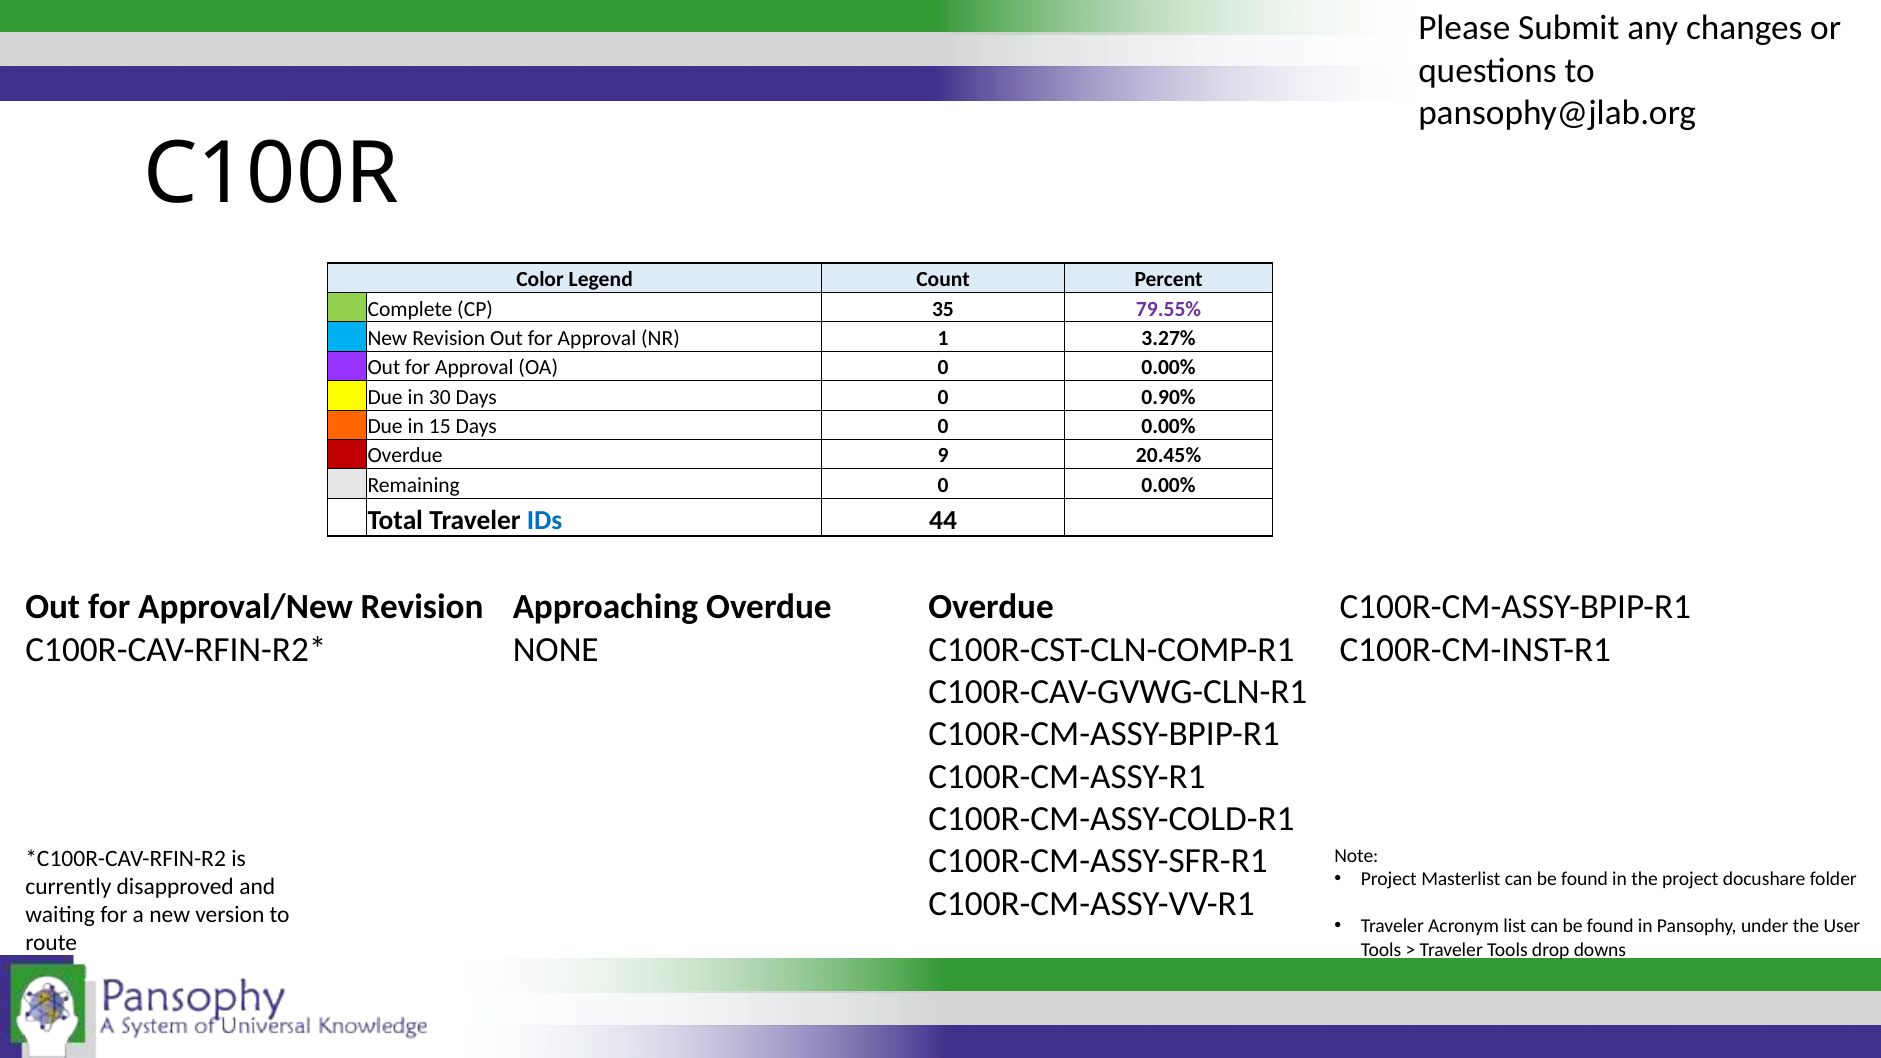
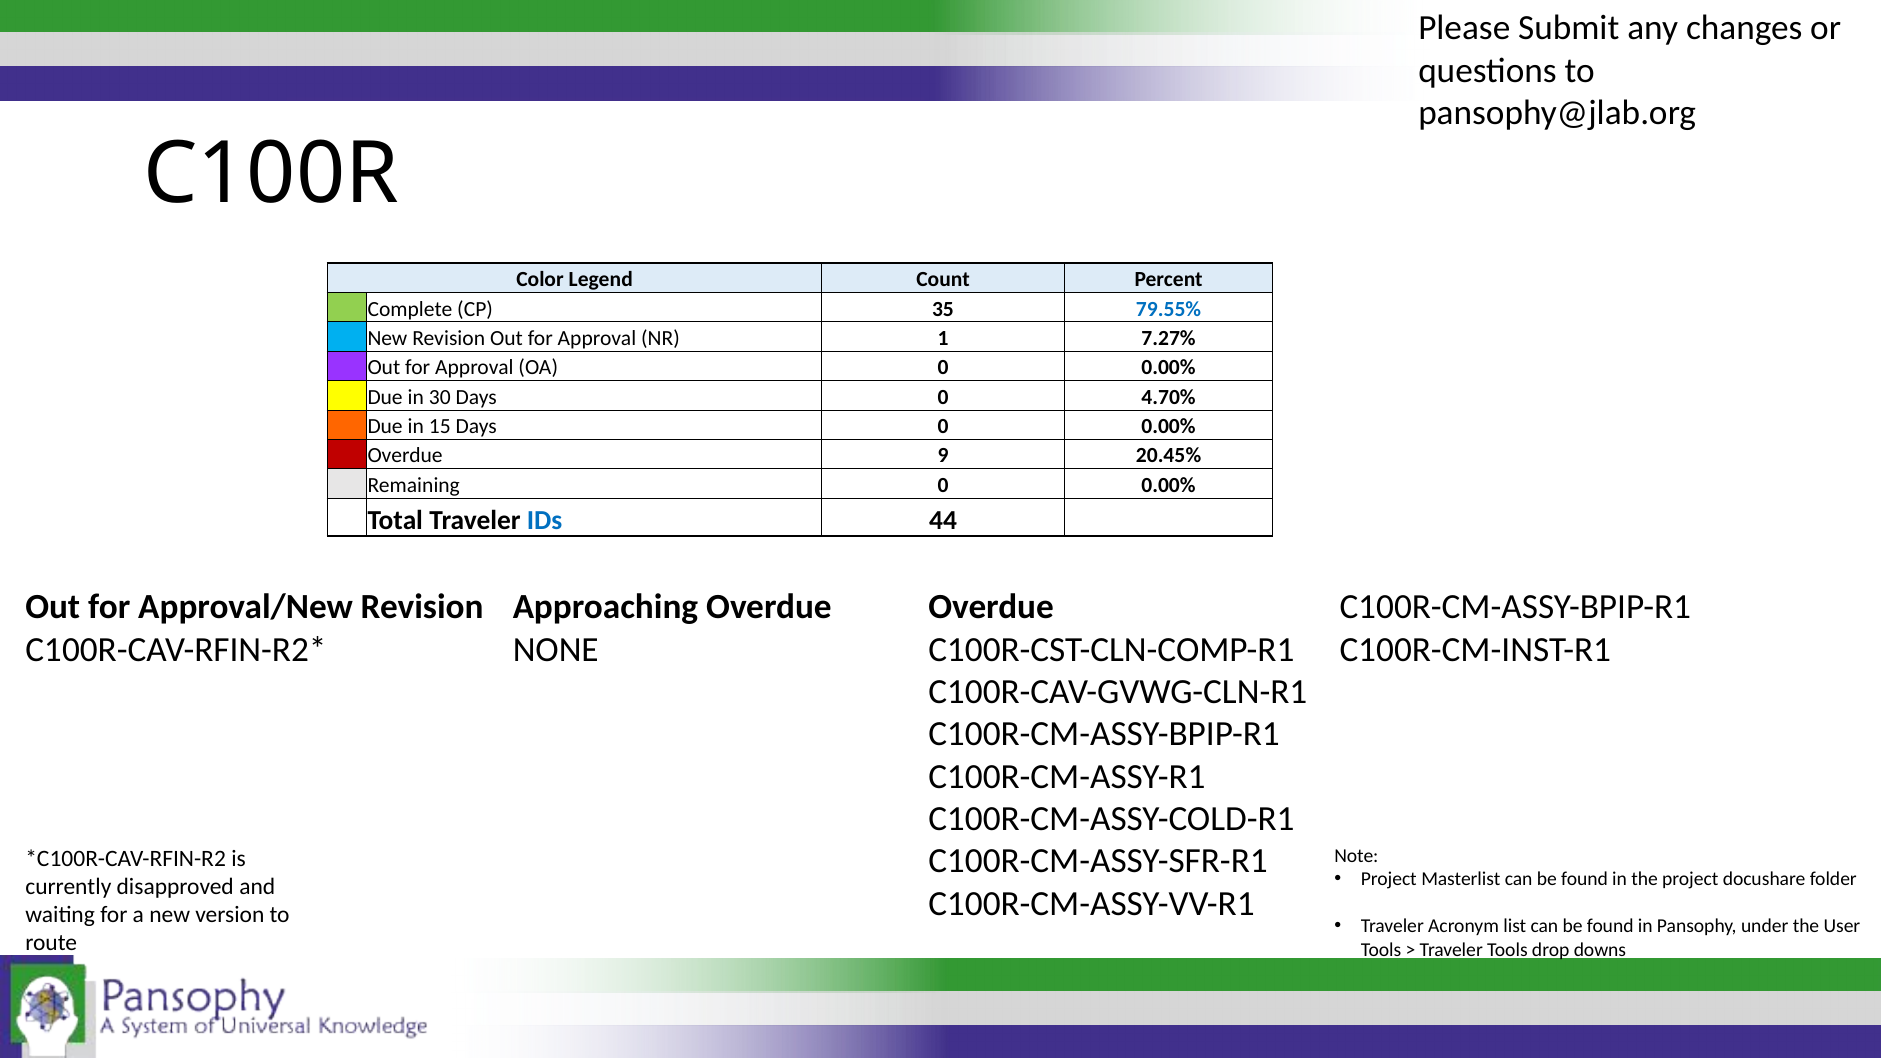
79.55% colour: purple -> blue (1169, 309)
3.27%: 3.27% -> 7.27% (1169, 338)
0.90%: 0.90% -> 4.70% (1169, 397)
